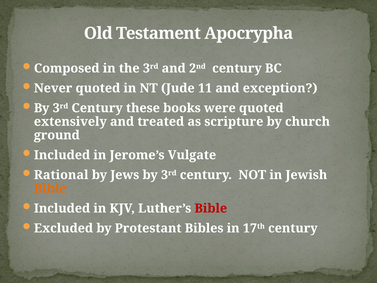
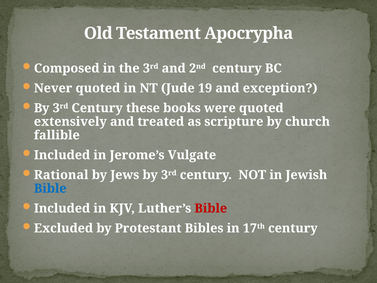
11: 11 -> 19 (205, 88)
ground: ground -> fallible (57, 135)
Bible colour: orange -> blue (50, 188)
